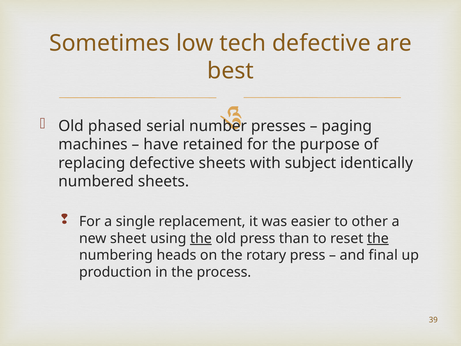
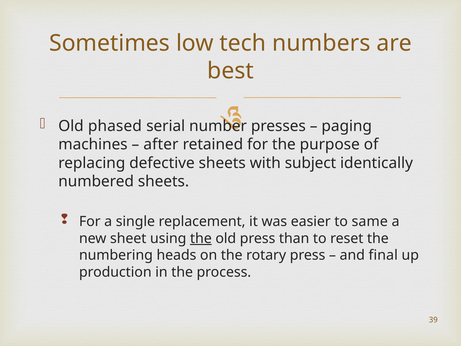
tech defective: defective -> numbers (321, 43)
have: have -> after (161, 144)
other: other -> same (370, 221)
the underline: present -> none (378, 238)
